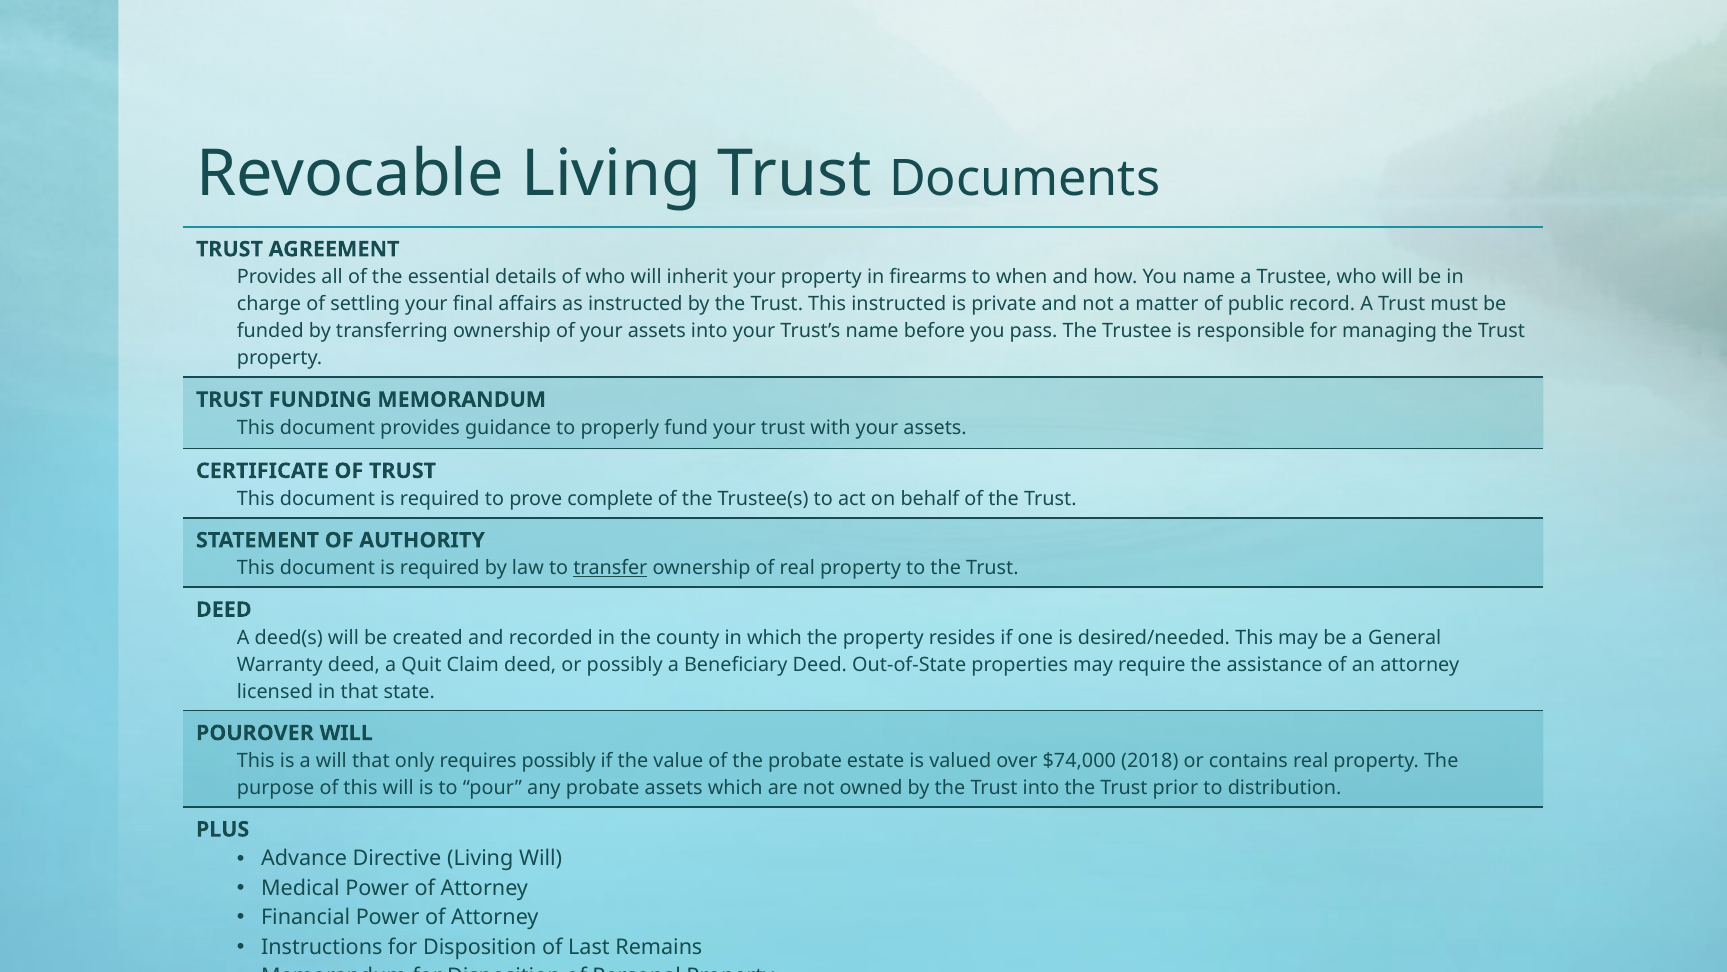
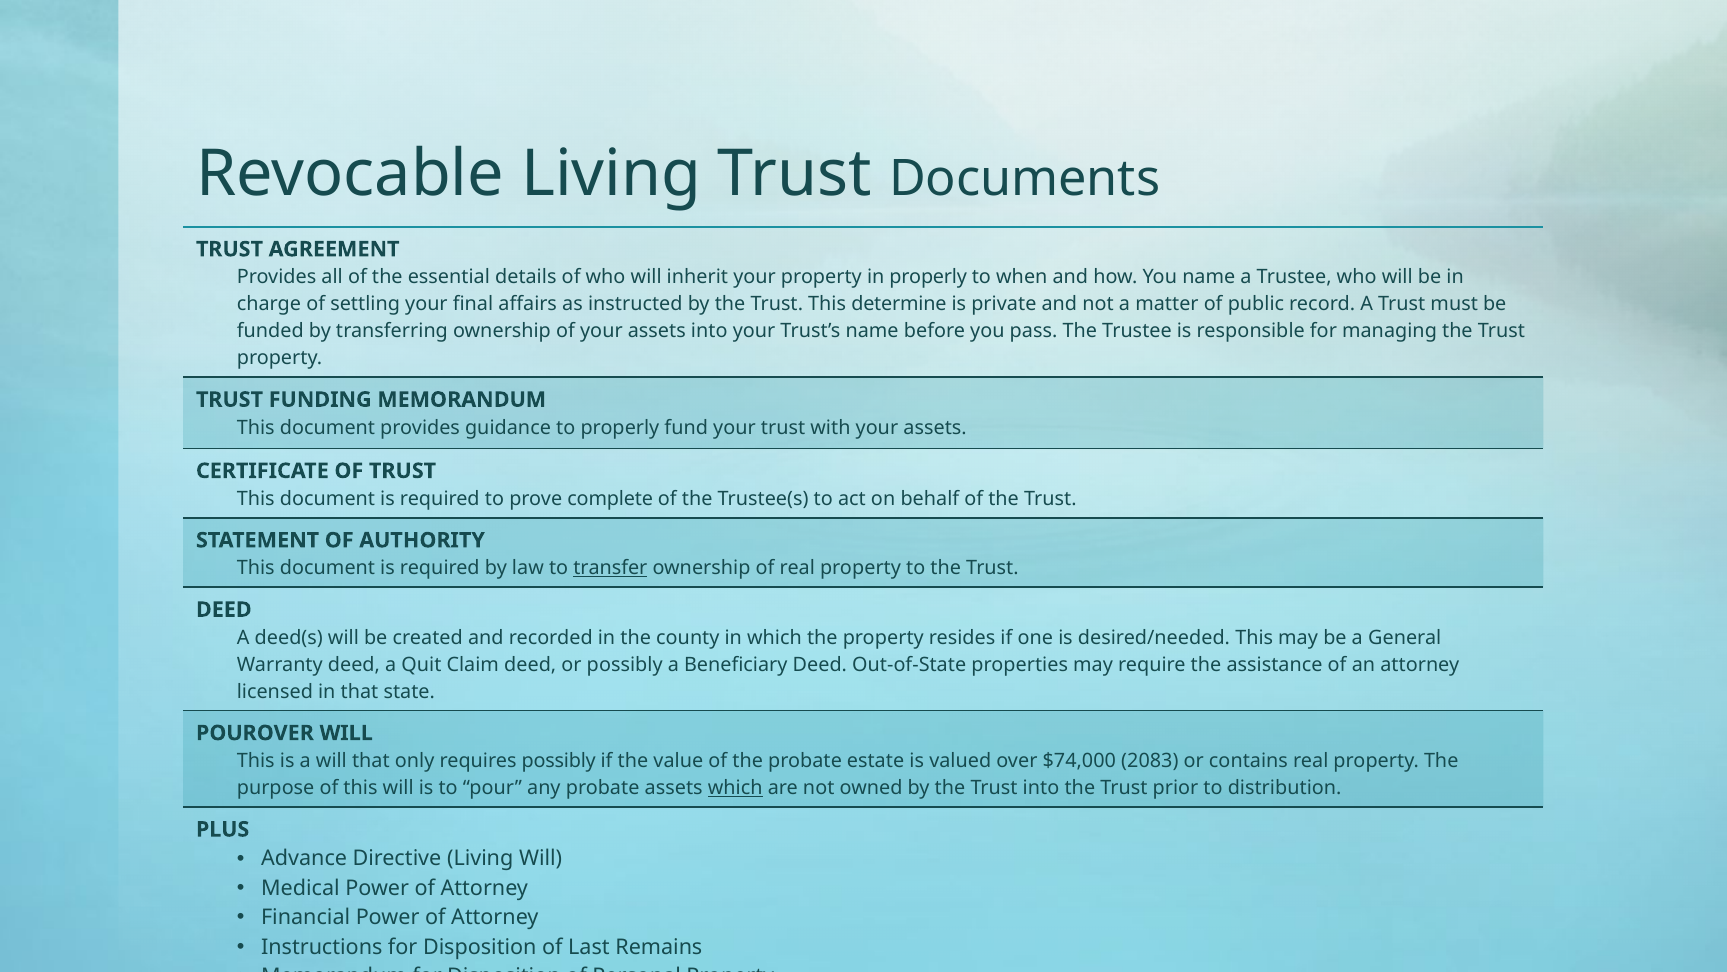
in firearms: firearms -> properly (928, 277)
This instructed: instructed -> determine (899, 304)
2018: 2018 -> 2083 (1150, 761)
which underline: none -> present (735, 788)
